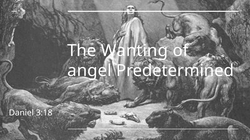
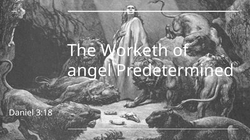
Wanting: Wanting -> Worketh (134, 51)
